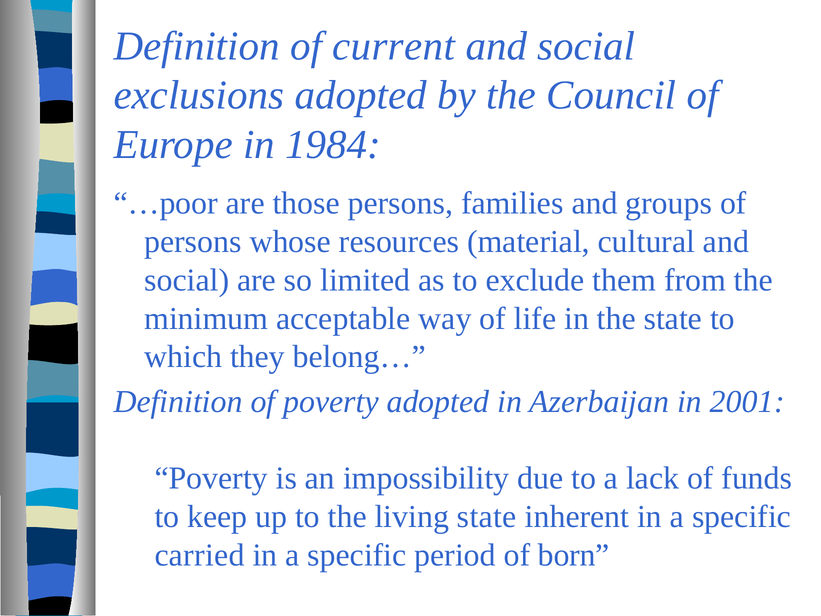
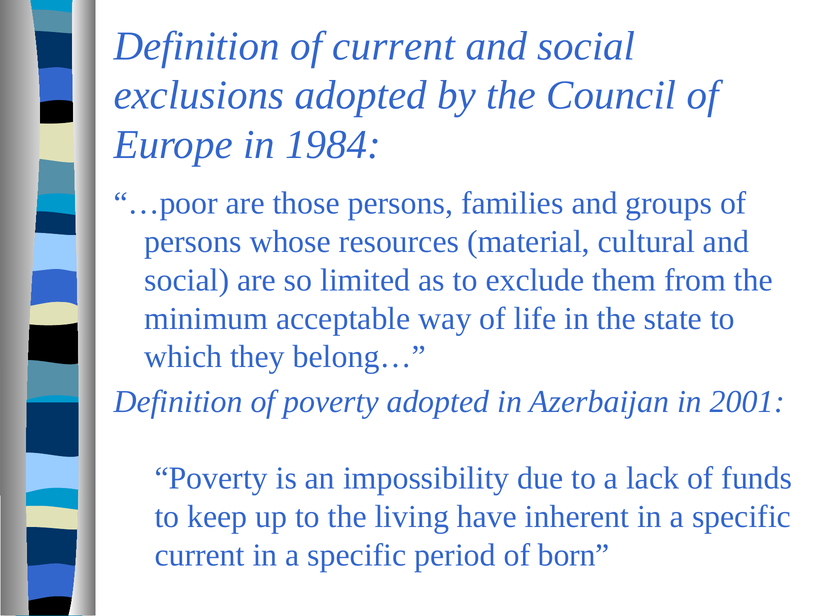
living state: state -> have (487, 516)
carried: carried -> current (200, 555)
